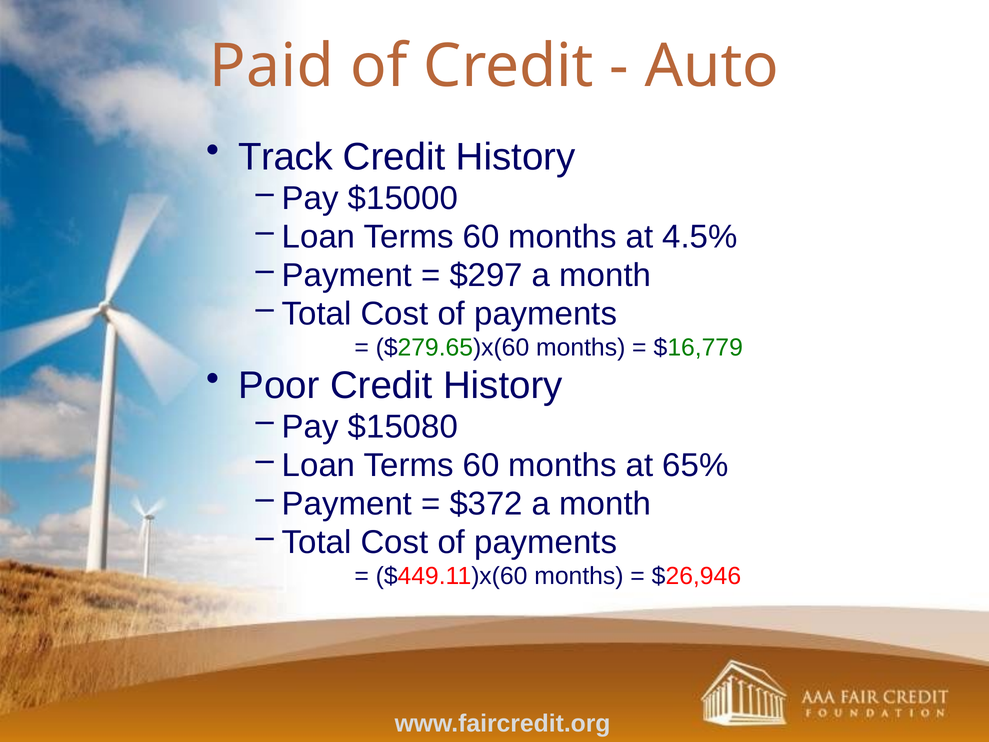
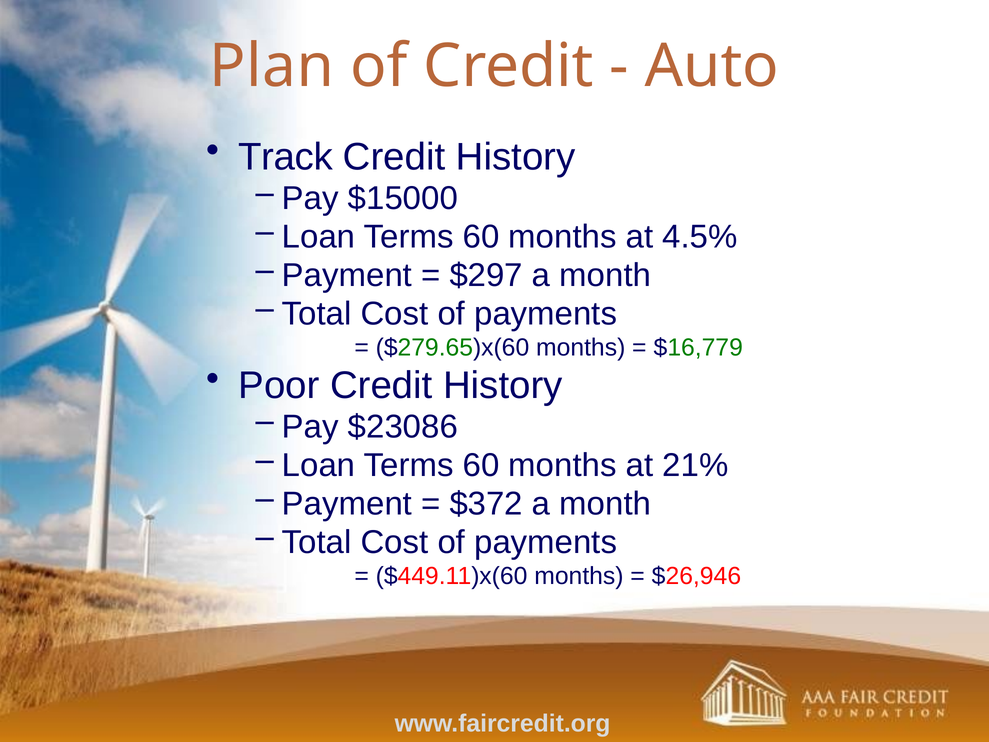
Paid: Paid -> Plan (272, 66)
$15080: $15080 -> $23086 (403, 427)
65%: 65% -> 21% (695, 465)
